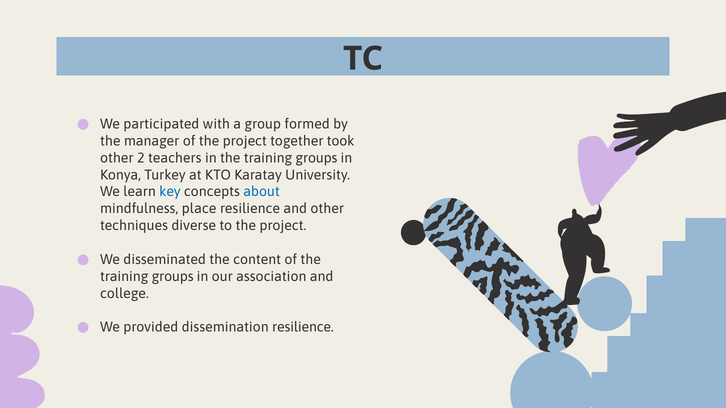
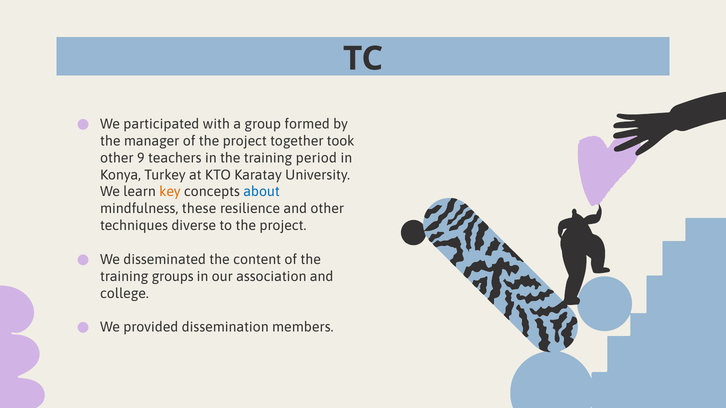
2: 2 -> 9 (141, 158)
in the training groups: groups -> period (316, 158)
key colour: blue -> orange (170, 192)
place: place -> these (199, 209)
dissemination resilience: resilience -> members (303, 328)
